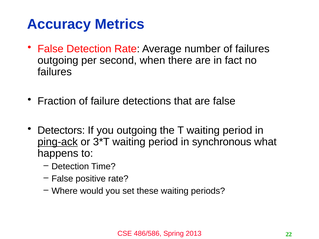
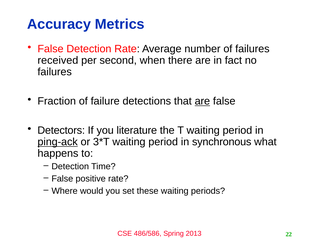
outgoing: outgoing -> received (58, 60)
are underline: none -> present (202, 101)
you outgoing: outgoing -> literature (137, 131)
